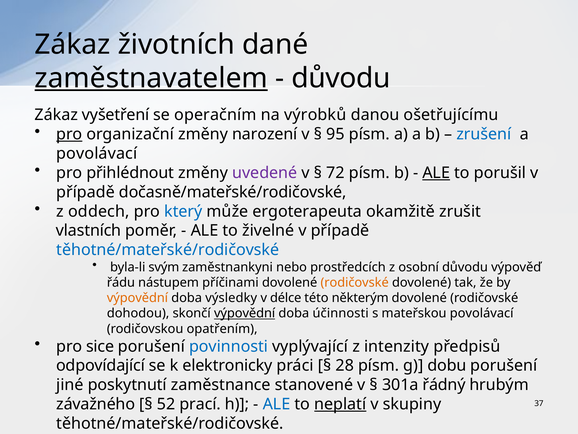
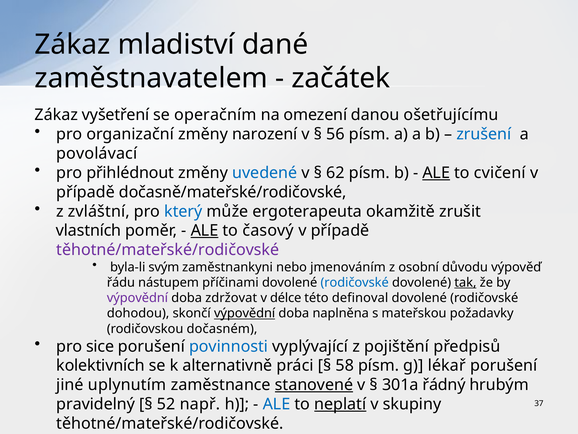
životních: životních -> mladiství (176, 44)
zaměstnavatelem underline: present -> none (151, 78)
důvodu: důvodu -> začátek (341, 78)
výrobků: výrobků -> omezení (315, 115)
pro underline: present -> none (69, 134)
95: 95 -> 56 (335, 134)
uvedené colour: purple -> blue (265, 173)
72: 72 -> 62 (335, 173)
porušil: porušil -> cvičení (500, 173)
oddech: oddech -> zvláštní (99, 211)
ALE underline: none -> present (205, 230)
živelné: živelné -> časový (268, 230)
těhotné/mateřské/rodičovské colour: blue -> purple (168, 250)
prostředcích: prostředcích -> jmenováním (348, 267)
rodičovské colour: orange -> blue (355, 282)
tak underline: none -> present (465, 282)
výpovědní colour: orange -> purple (137, 298)
výsledky: výsledky -> zdržovat (231, 298)
některým: některým -> definoval (360, 298)
účinnosti: účinnosti -> naplněna (341, 313)
mateřskou povolávací: povolávací -> požadavky (482, 313)
opatřením: opatřením -> dočasném (222, 328)
intenzity: intenzity -> pojištění (397, 346)
odpovídající: odpovídající -> kolektivních (100, 365)
elektronicky: elektronicky -> alternativně (227, 365)
28: 28 -> 58 (345, 365)
dobu: dobu -> lékař (447, 365)
poskytnutí: poskytnutí -> uplynutím (127, 385)
stanovené underline: none -> present (314, 385)
závažného: závažného -> pravidelný (96, 404)
prací: prací -> např (200, 404)
